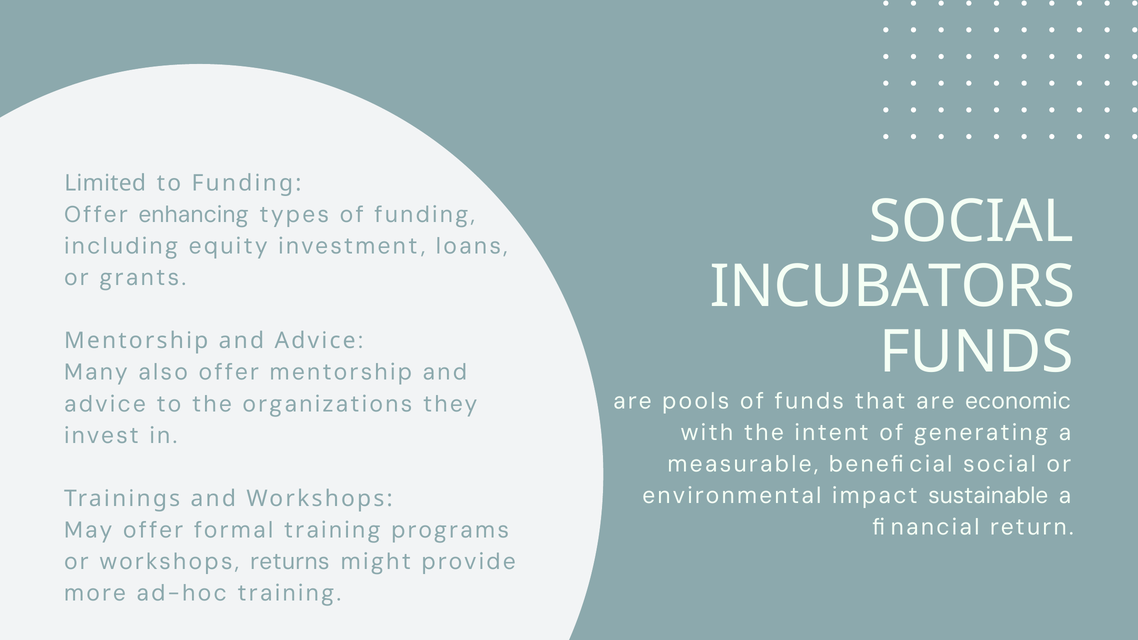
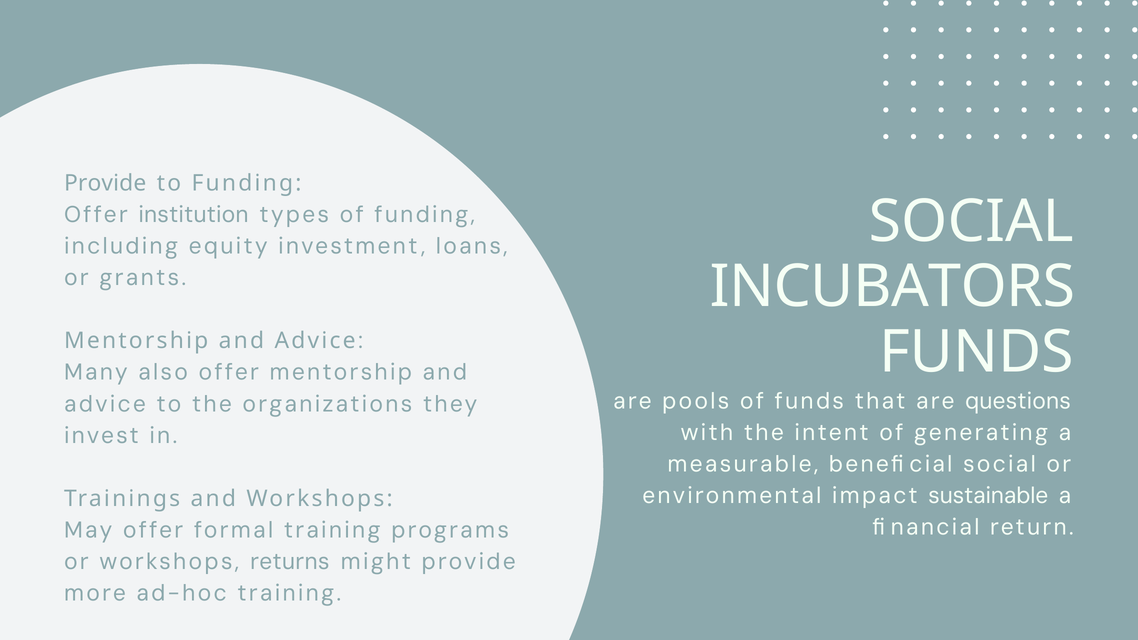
Limited: Limited -> Provide (105, 183)
enhancing: enhancing -> institution (194, 215)
economic: economic -> questions (1018, 401)
